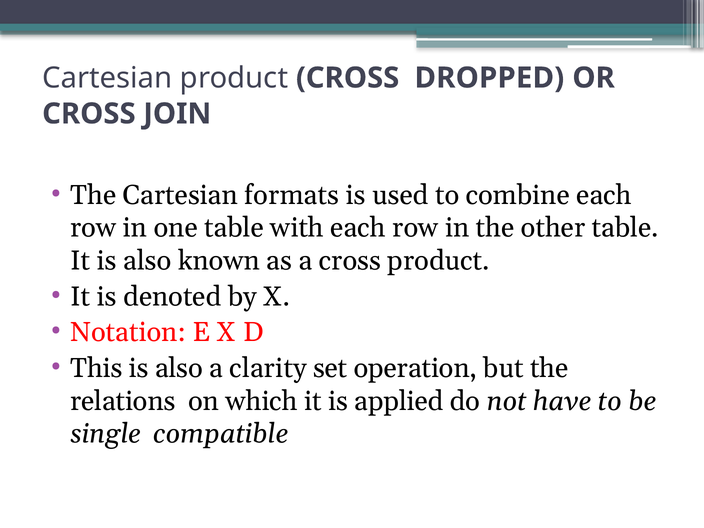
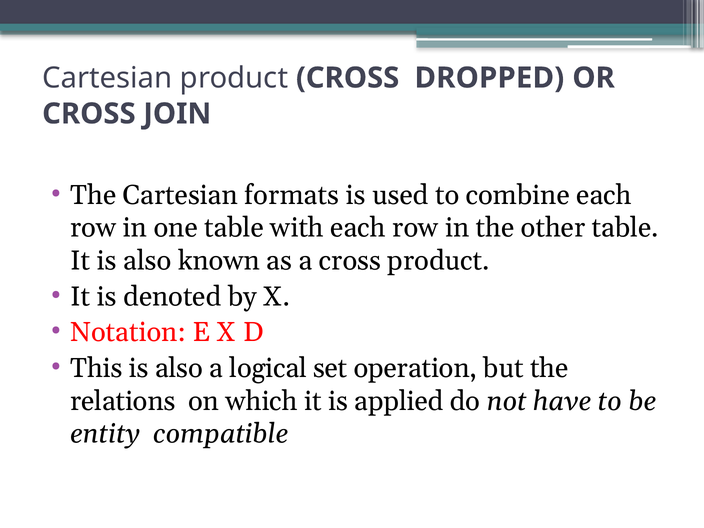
clarity: clarity -> logical (268, 368)
single: single -> entity (106, 434)
